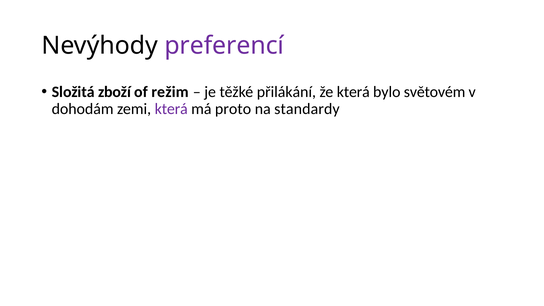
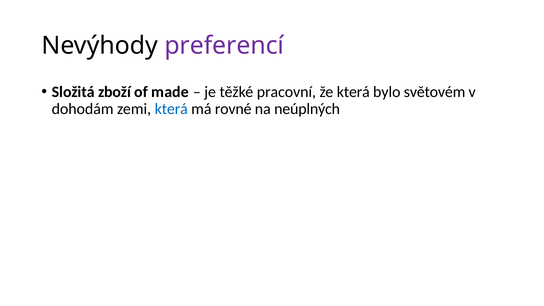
režim: režim -> made (170, 92)
přilákání: přilákání -> pracovní (286, 92)
která colour: purple -> blue (171, 109)
proto: proto -> rovné (233, 109)
standardy: standardy -> neúplných (307, 109)
